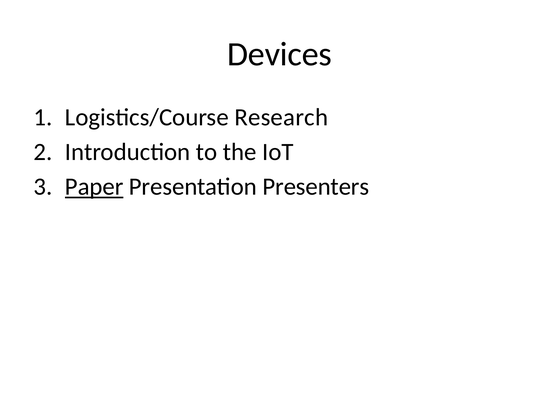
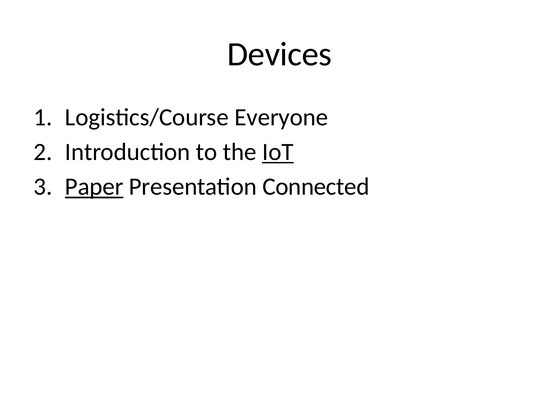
Research: Research -> Everyone (281, 117)
IoT underline: none -> present (278, 152)
Presenters: Presenters -> Connected (316, 187)
